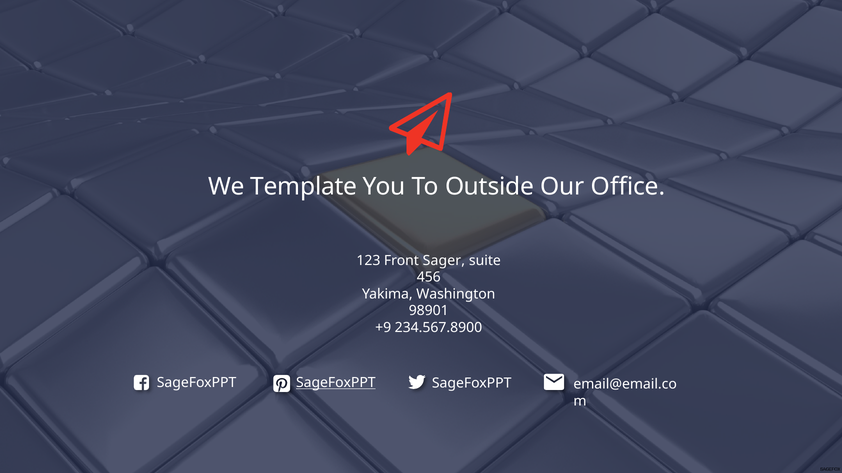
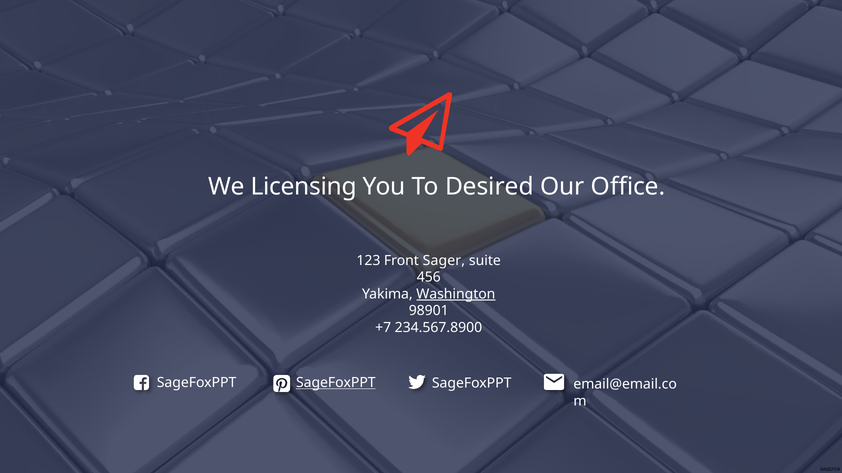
Template: Template -> Licensing (304, 187)
Outside: Outside -> Desired (489, 187)
Washington underline: none -> present (456, 294)
+9: +9 -> +7 (383, 328)
